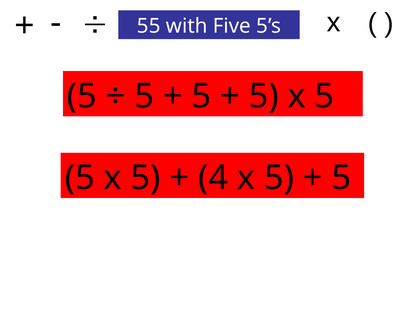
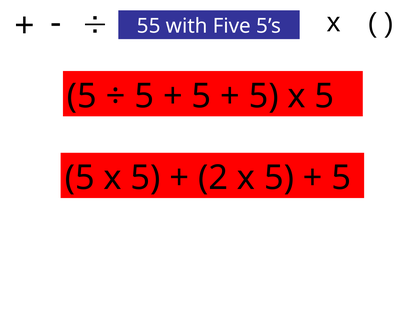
4: 4 -> 2 (213, 178)
